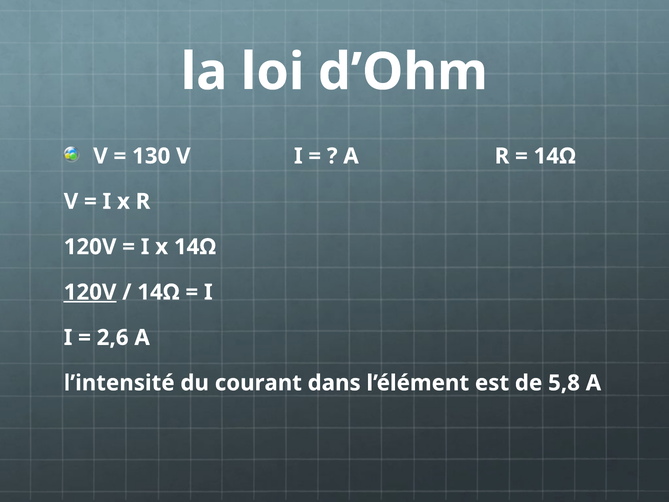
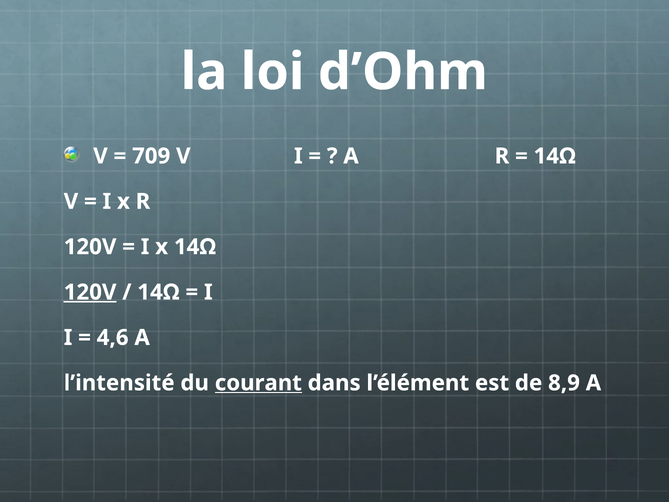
130: 130 -> 709 (151, 156)
2,6: 2,6 -> 4,6 (113, 337)
courant underline: none -> present (258, 383)
5,8: 5,8 -> 8,9 (564, 383)
